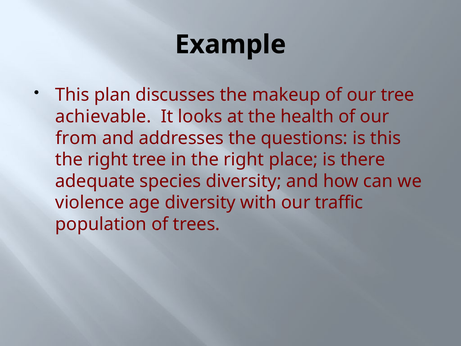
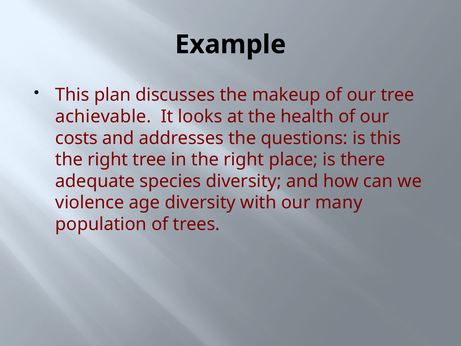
from: from -> costs (76, 138)
traffic: traffic -> many (339, 203)
